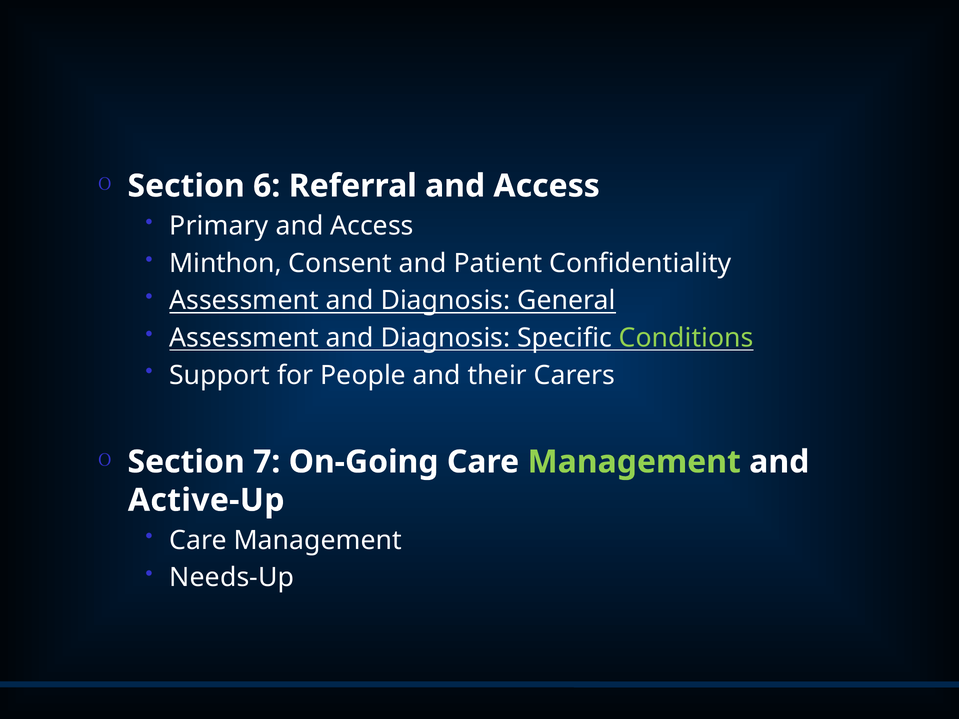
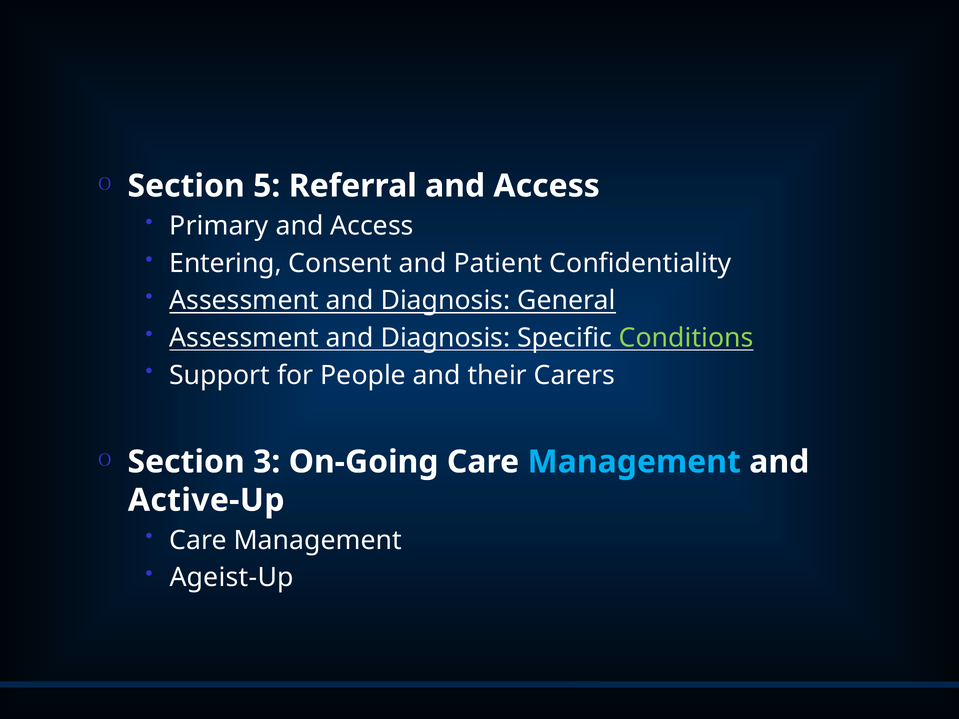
6: 6 -> 5 (267, 186)
Minthon: Minthon -> Entering (226, 263)
7: 7 -> 3 (267, 462)
Management colour: light green -> light blue (634, 462)
Needs-Up: Needs-Up -> Ageist-Up (232, 578)
